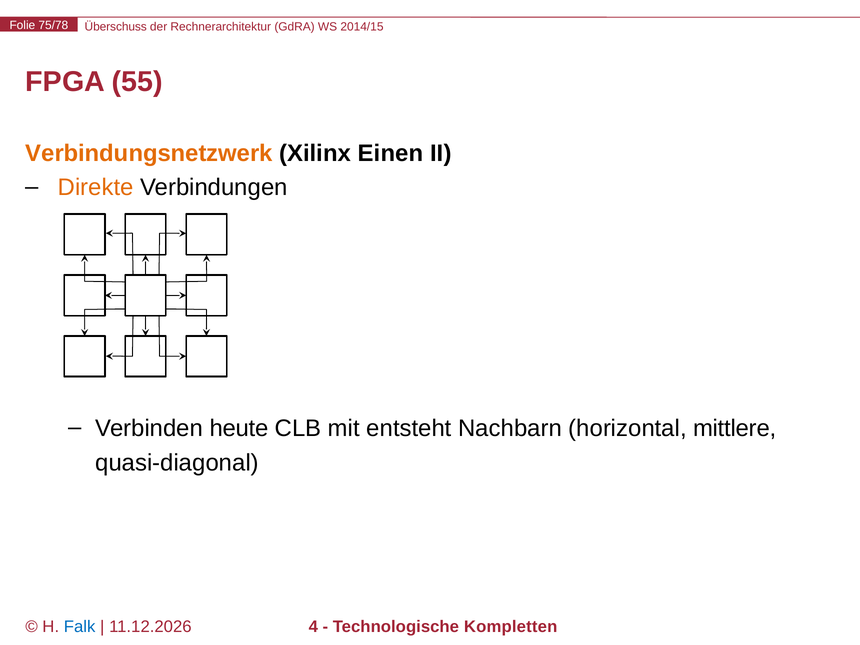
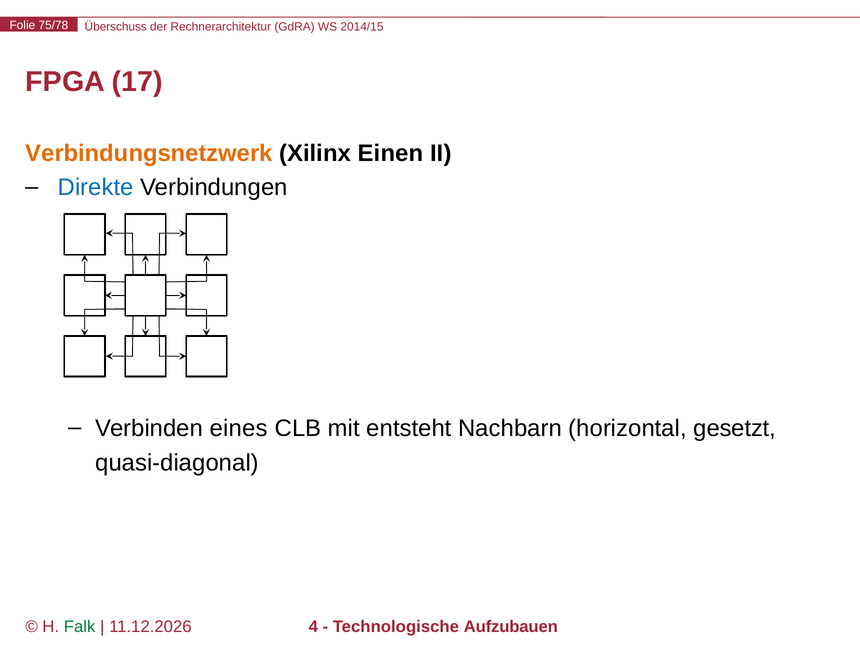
55: 55 -> 17 (137, 82)
Direkte colour: orange -> blue (96, 188)
heute: heute -> eines (239, 428)
mittlere: mittlere -> gesetzt (735, 428)
Falk colour: blue -> green (80, 627)
Kompletten: Kompletten -> Aufzubauen (511, 627)
